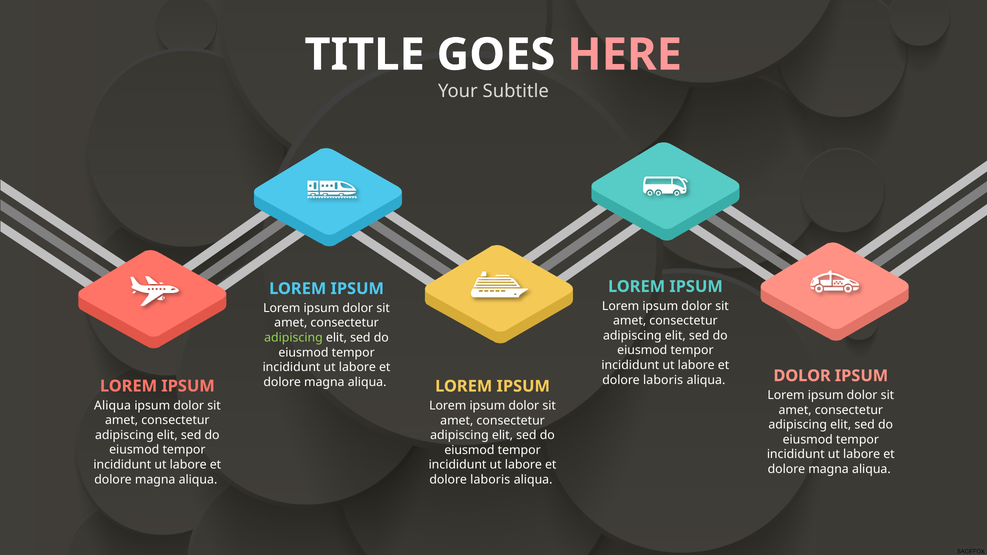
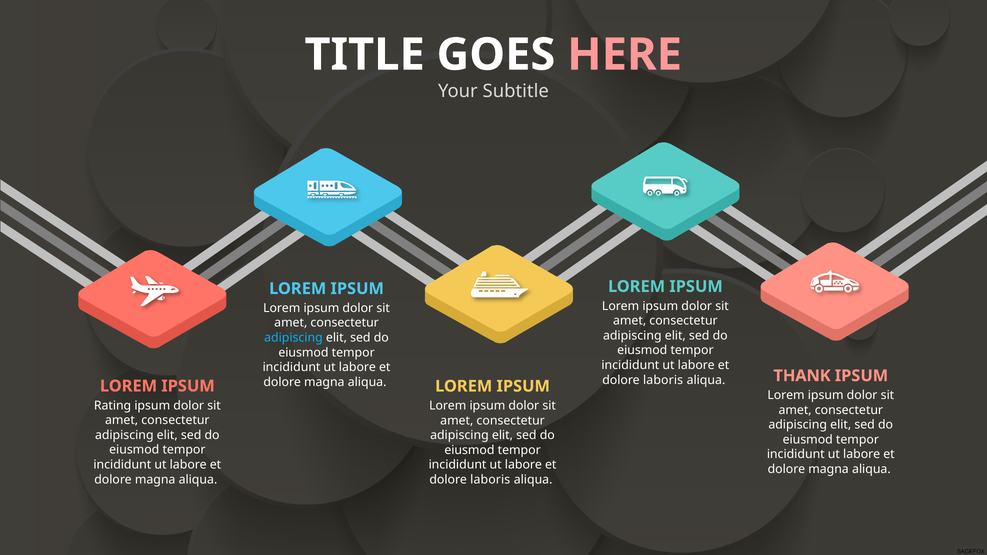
adipiscing colour: light green -> light blue (293, 338)
aliqua DOLOR: DOLOR -> THANK (802, 376)
Aliqua: Aliqua -> Rating (113, 406)
